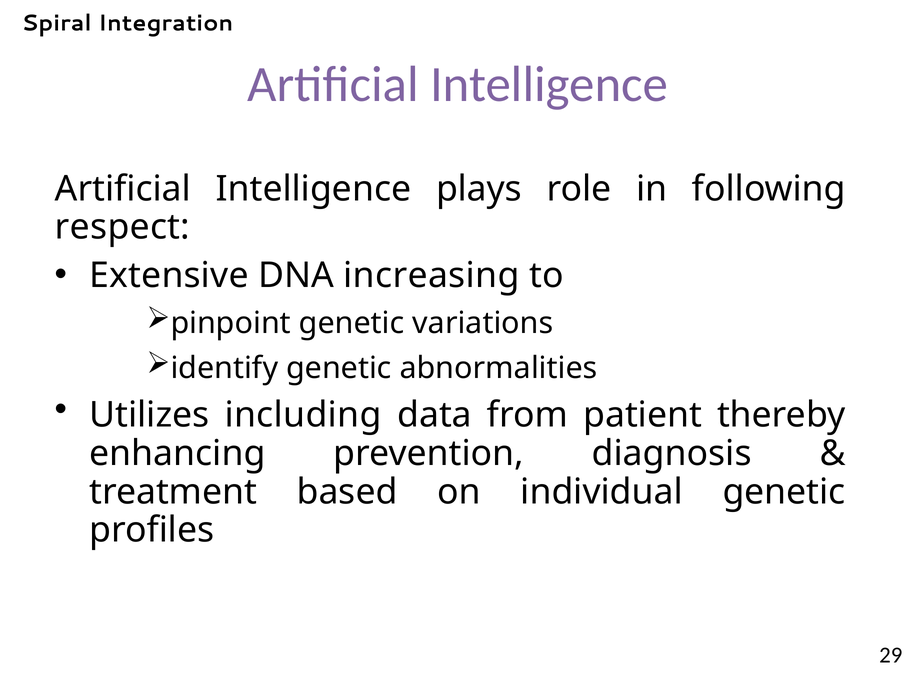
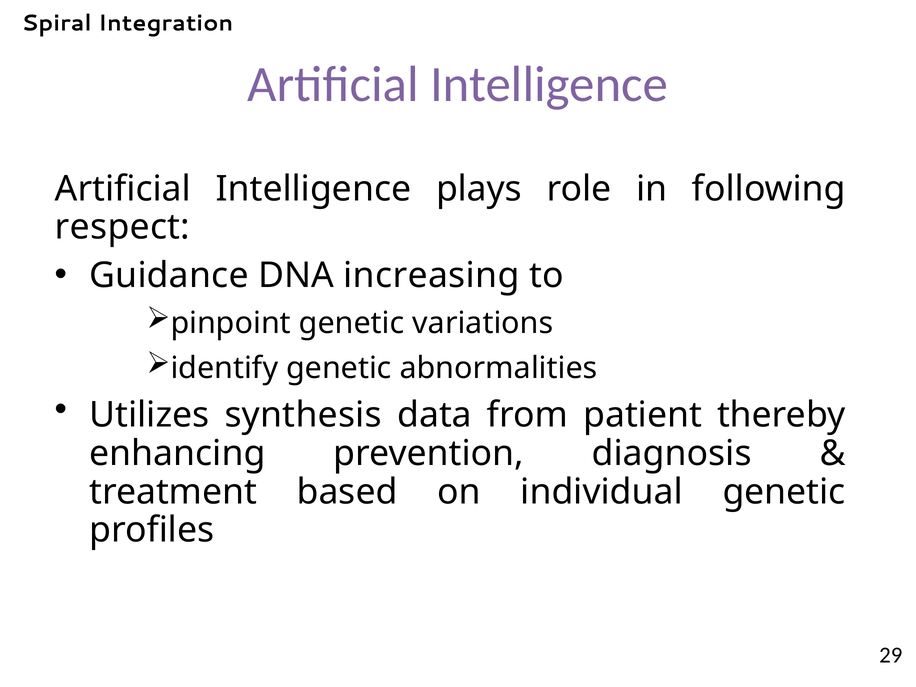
Extensive: Extensive -> Guidance (169, 276)
including: including -> synthesis (303, 415)
